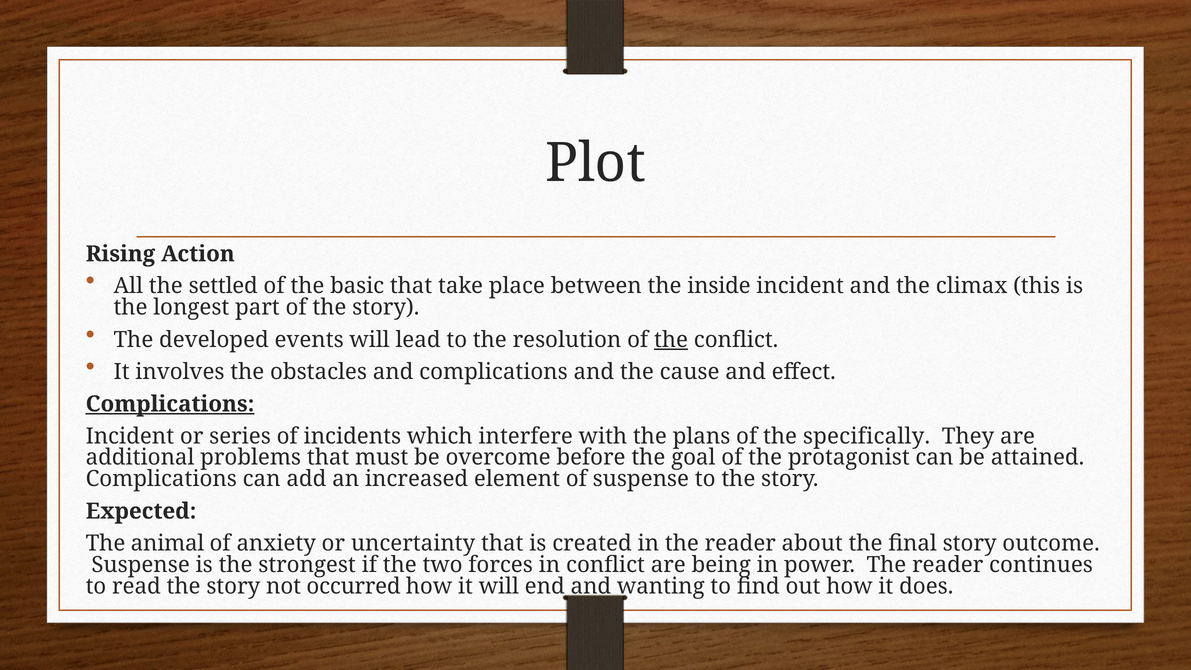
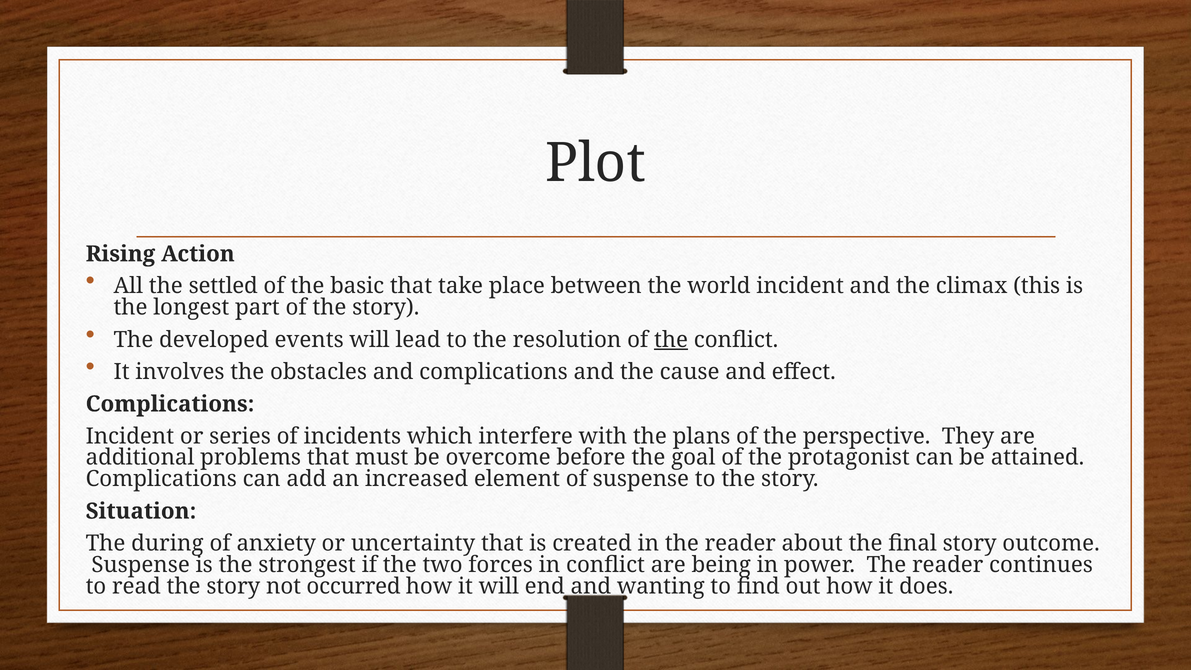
inside: inside -> world (719, 286)
Complications underline: present -> none (170, 404)
specifically: specifically -> perspective (867, 436)
Expected: Expected -> Situation (141, 511)
animal: animal -> during (167, 543)
